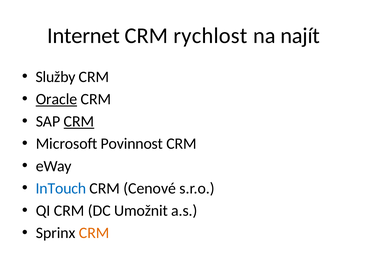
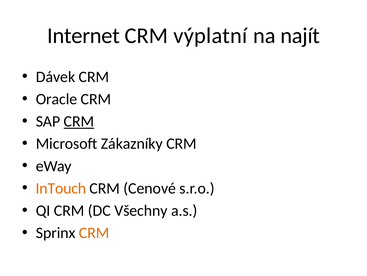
rychlost: rychlost -> výplatní (210, 36)
Služby: Služby -> Dávek (55, 77)
Oracle underline: present -> none (56, 99)
Povinnost: Povinnost -> Zákazníky (132, 143)
InTouch colour: blue -> orange (61, 188)
Umožnit: Umožnit -> Všechny (141, 210)
